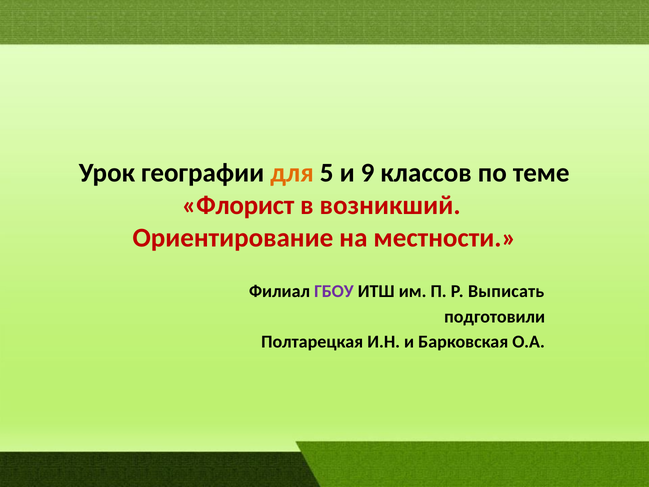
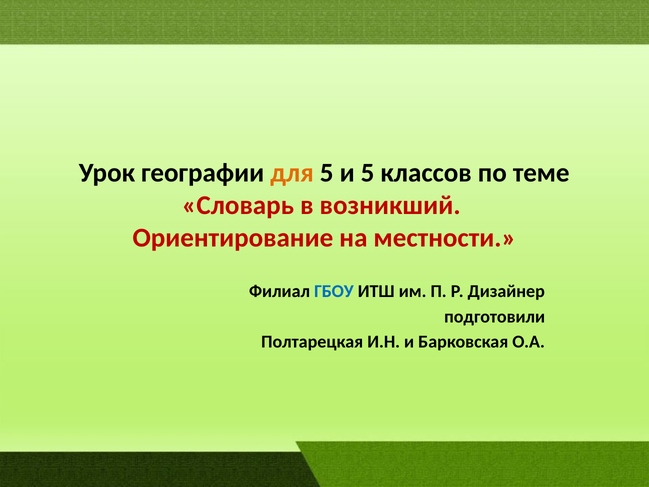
и 9: 9 -> 5 (368, 173)
Флорист: Флорист -> Словарь (238, 205)
ГБОУ colour: purple -> blue (334, 291)
Выписать: Выписать -> Дизайнер (506, 291)
